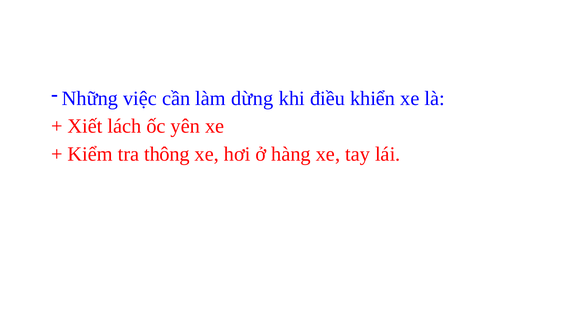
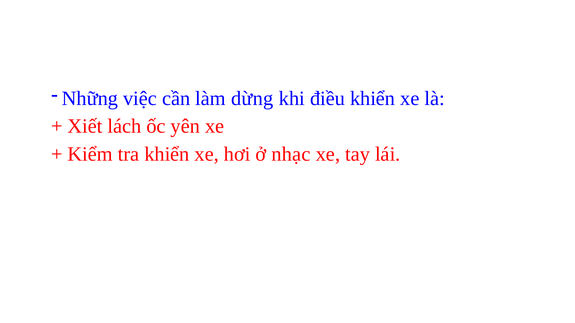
tra thông: thông -> khiển (167, 154)
hàng: hàng -> nhạc (291, 154)
